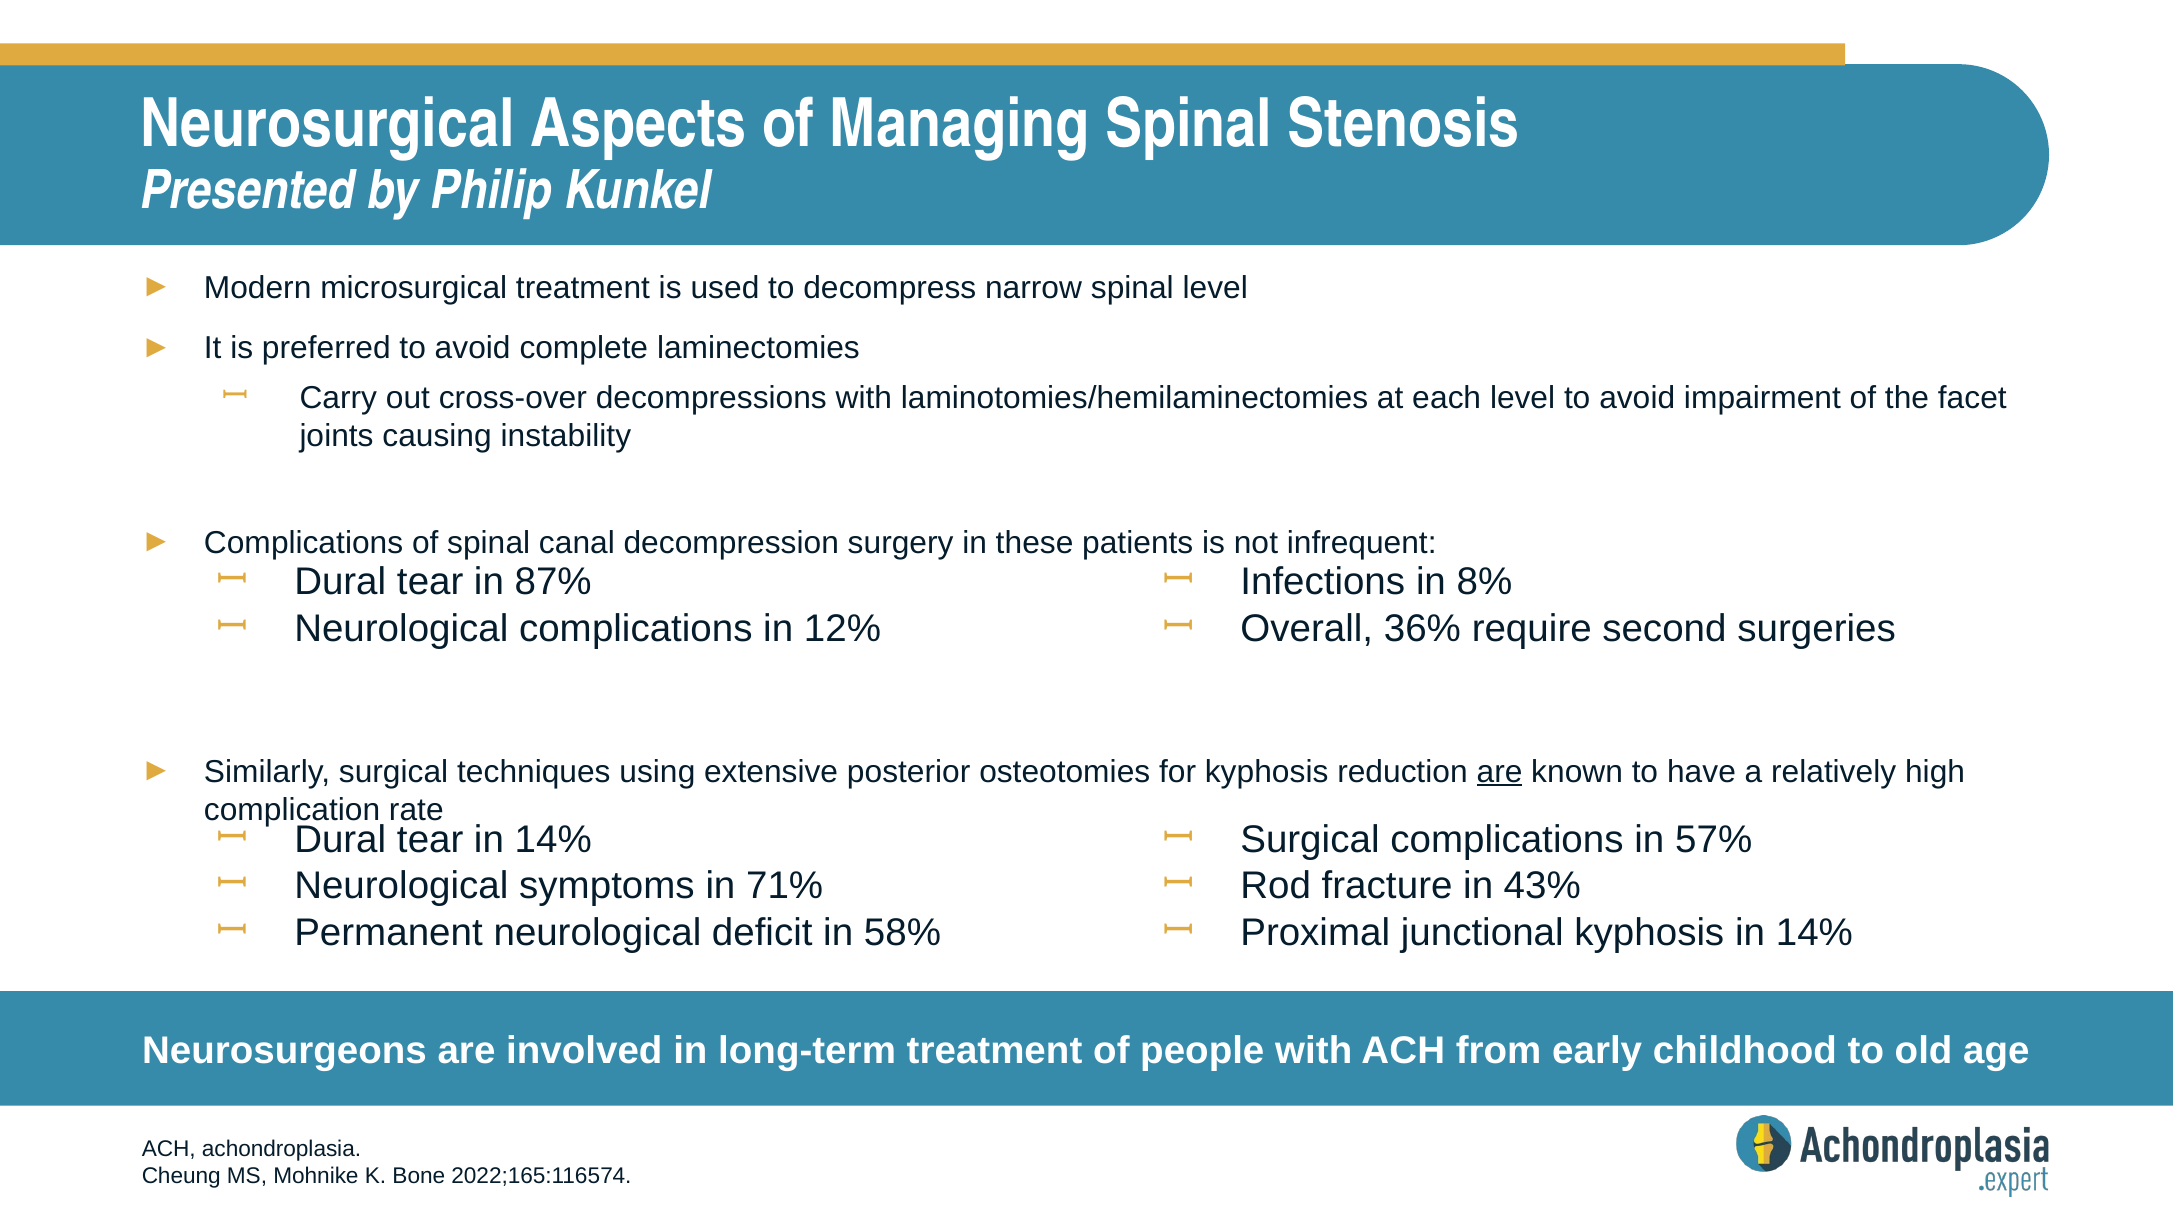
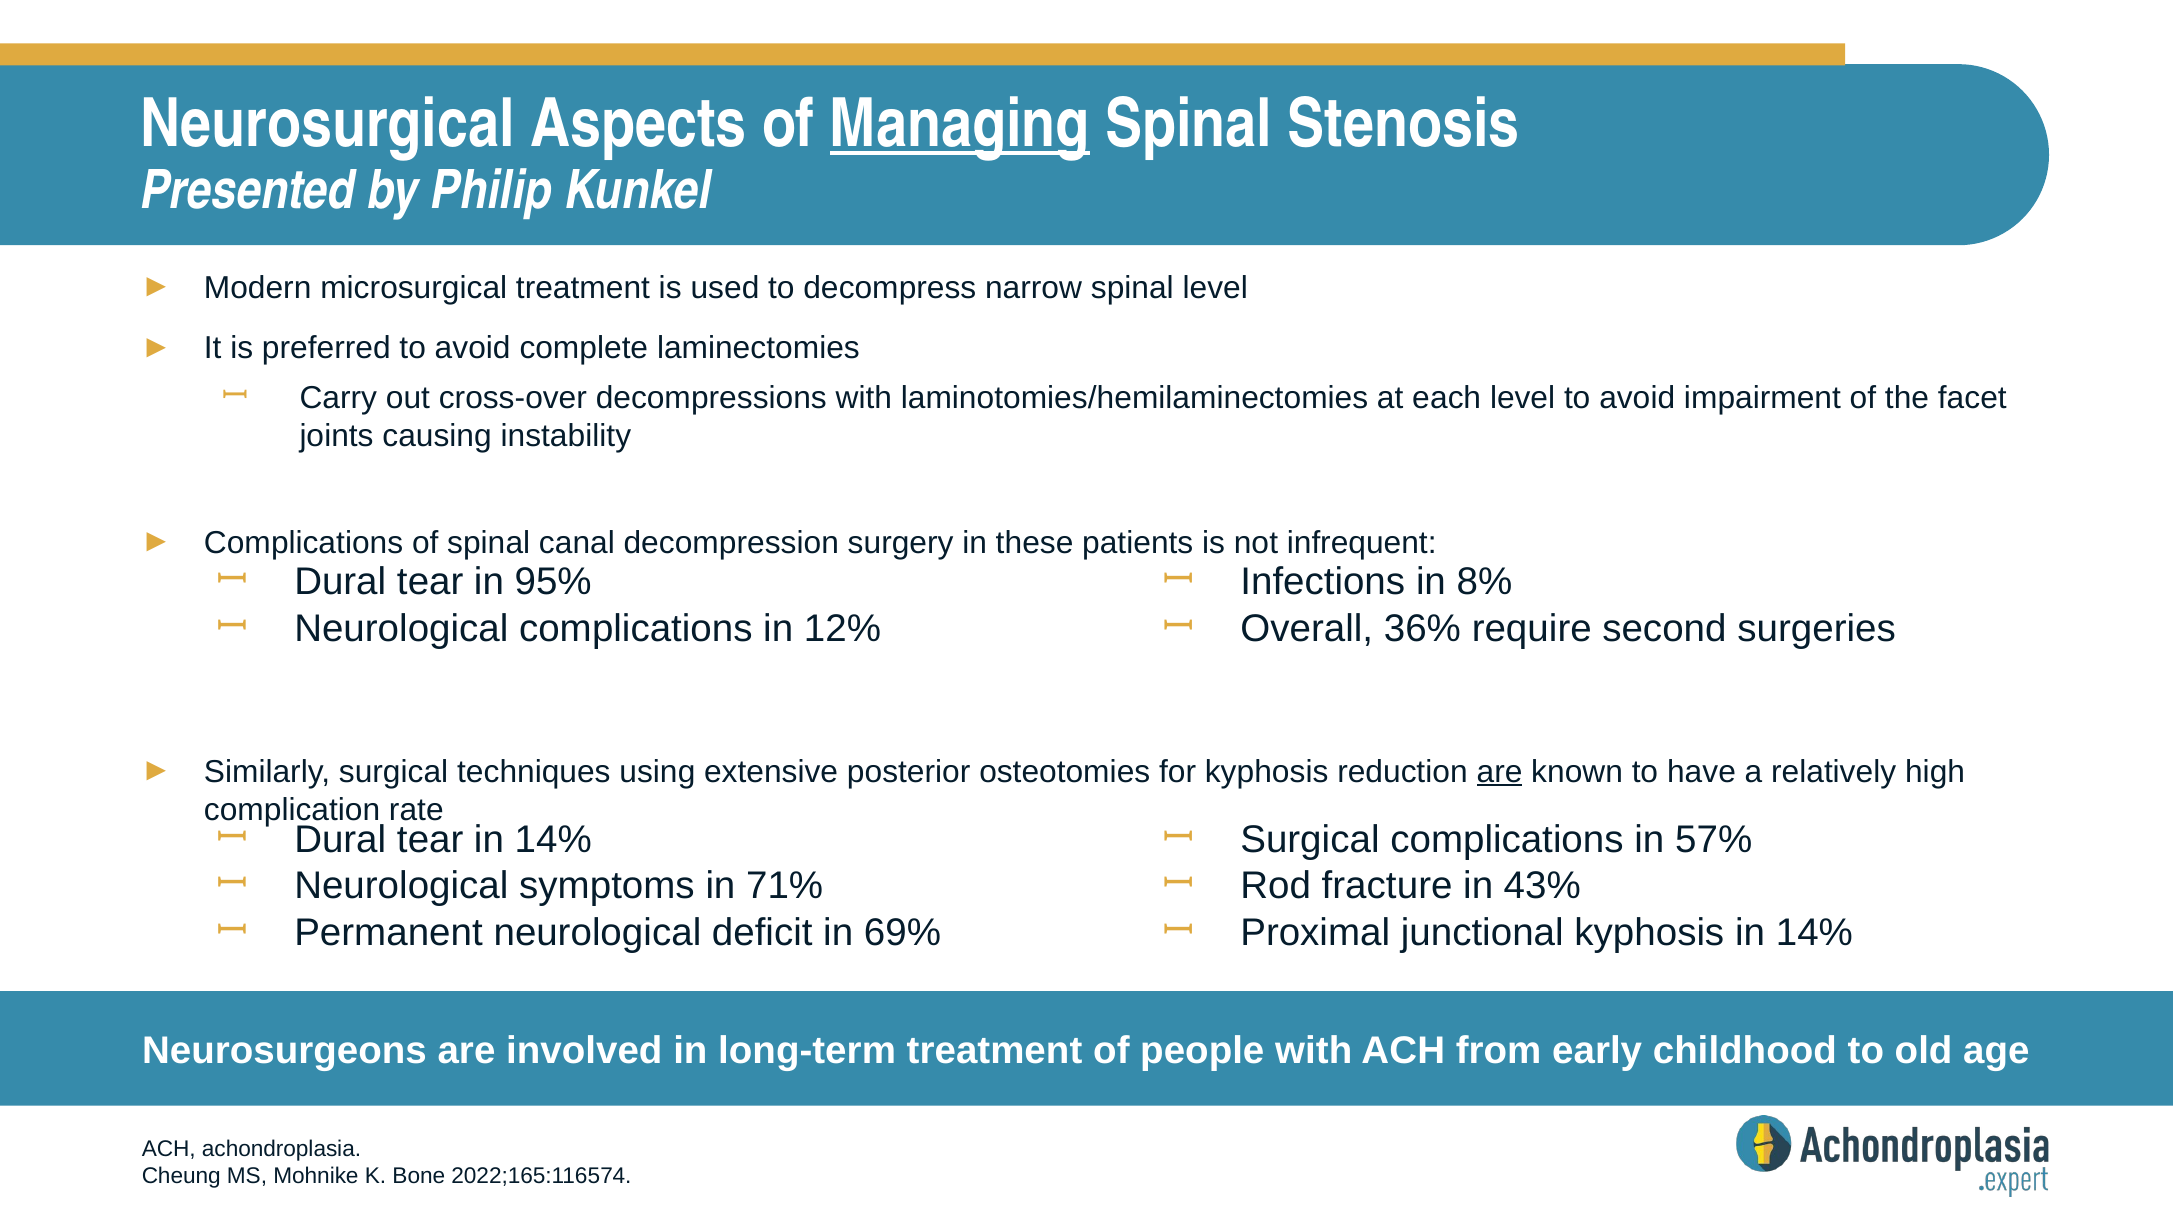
Managing underline: none -> present (960, 124)
87%: 87% -> 95% (553, 582)
58%: 58% -> 69% (902, 933)
